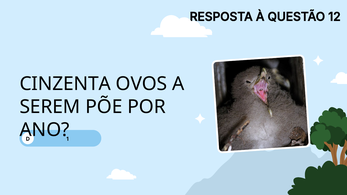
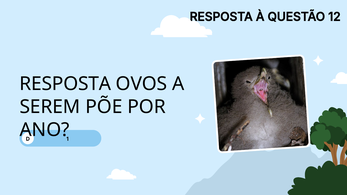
CINZENTA: CINZENTA -> RESPOSTA (65, 84)
